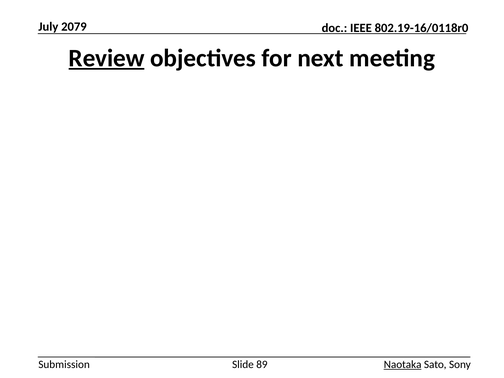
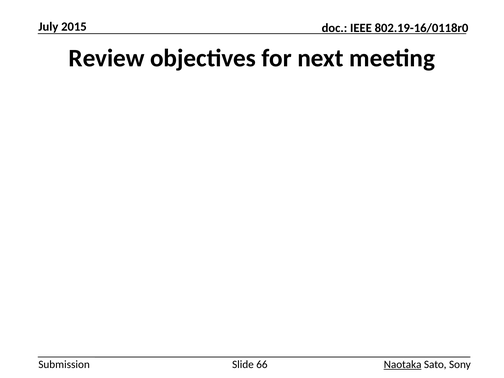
2079: 2079 -> 2015 (74, 27)
Review underline: present -> none (107, 58)
89: 89 -> 66 (262, 364)
